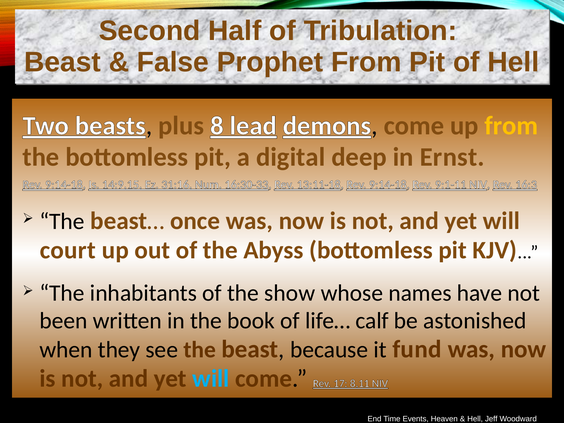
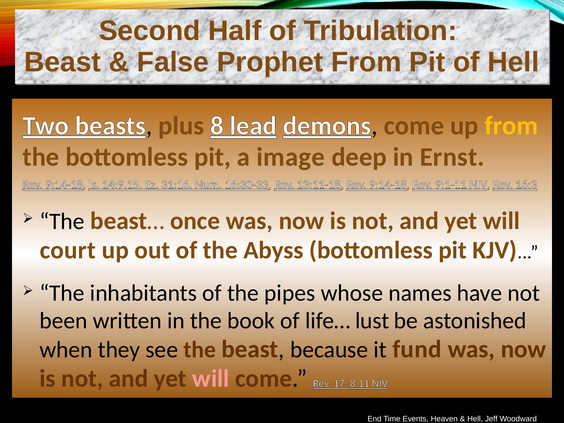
digital: digital -> image (291, 157)
show: show -> pipes (290, 293)
calf: calf -> lust (372, 321)
will colour: light blue -> pink (211, 379)
